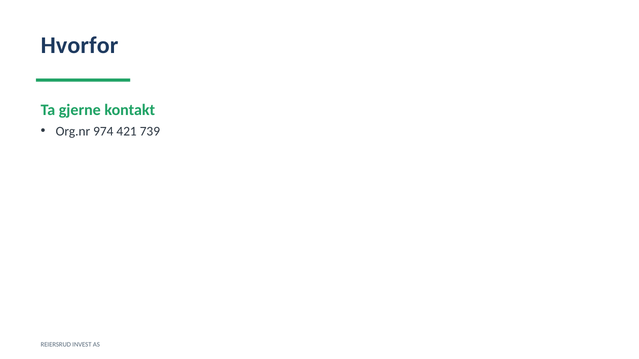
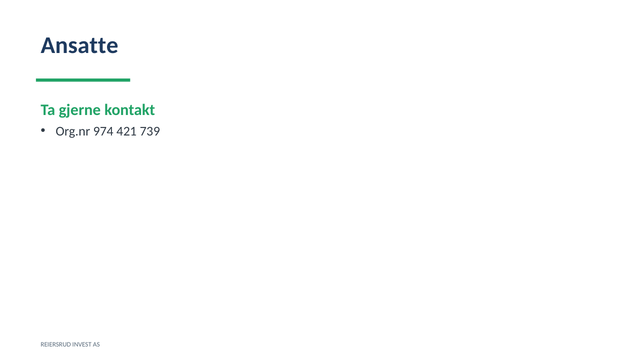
Hvorfor: Hvorfor -> Ansatte (80, 46)
